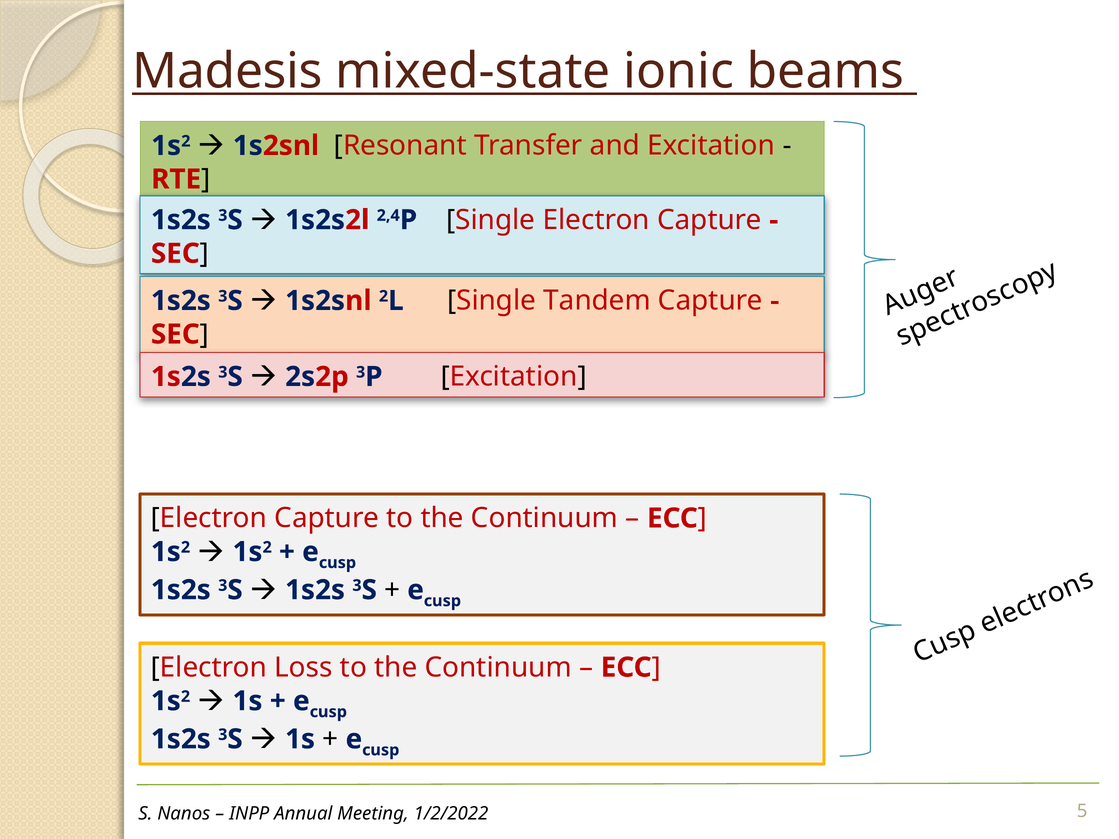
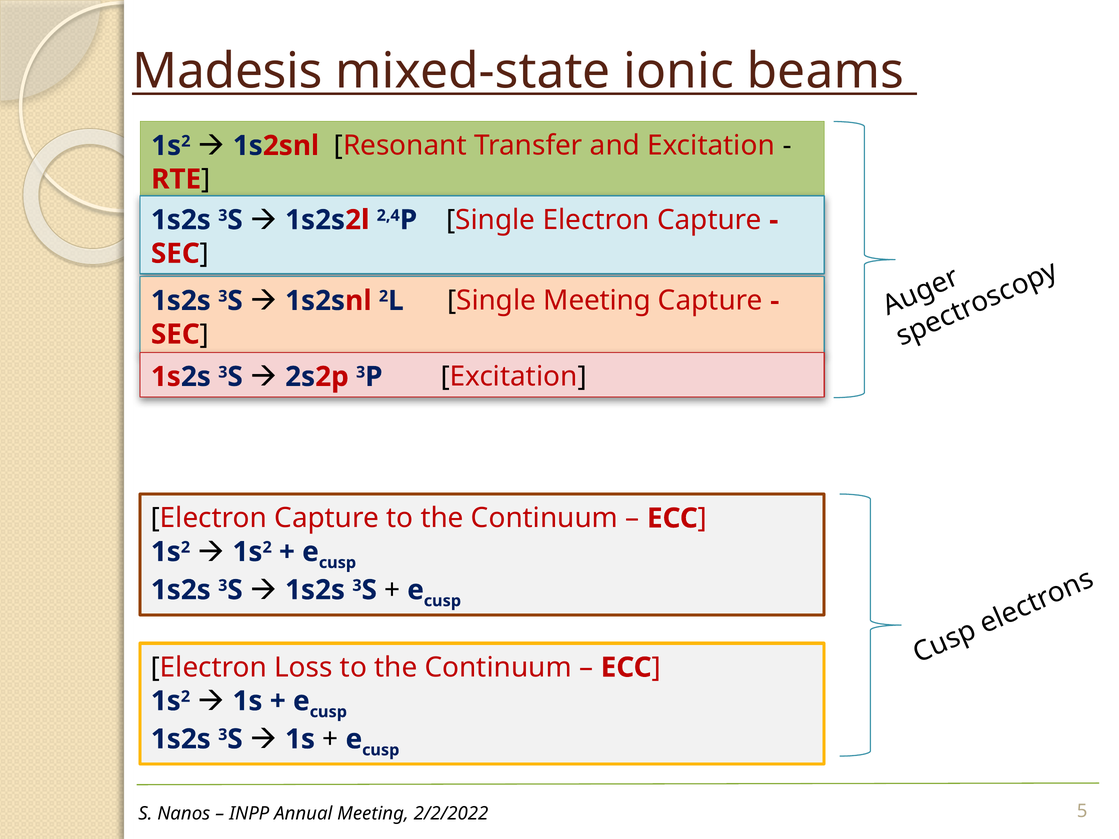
Single Tandem: Tandem -> Meeting (597, 301)
1/2/2022: 1/2/2022 -> 2/2/2022 (451, 814)
